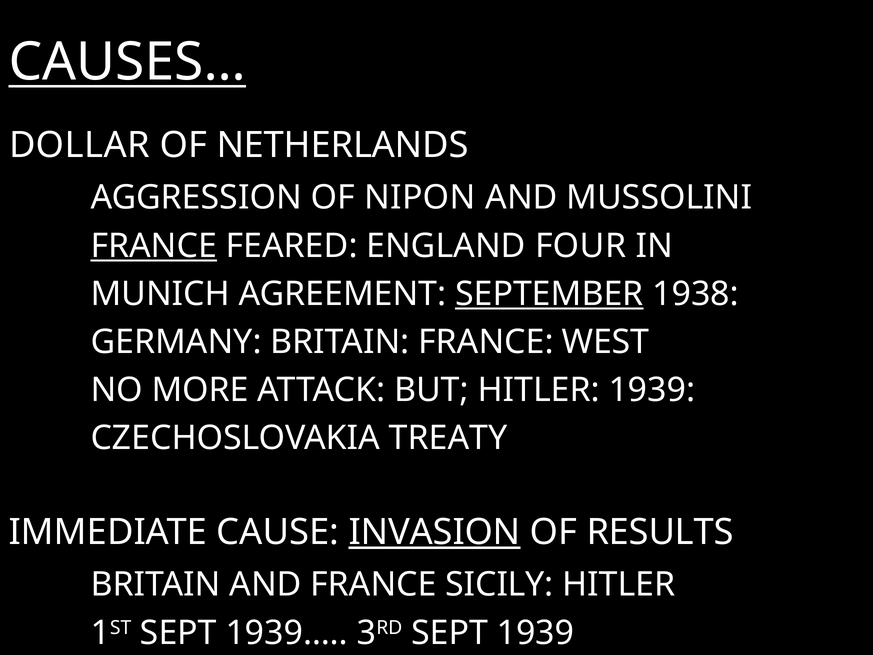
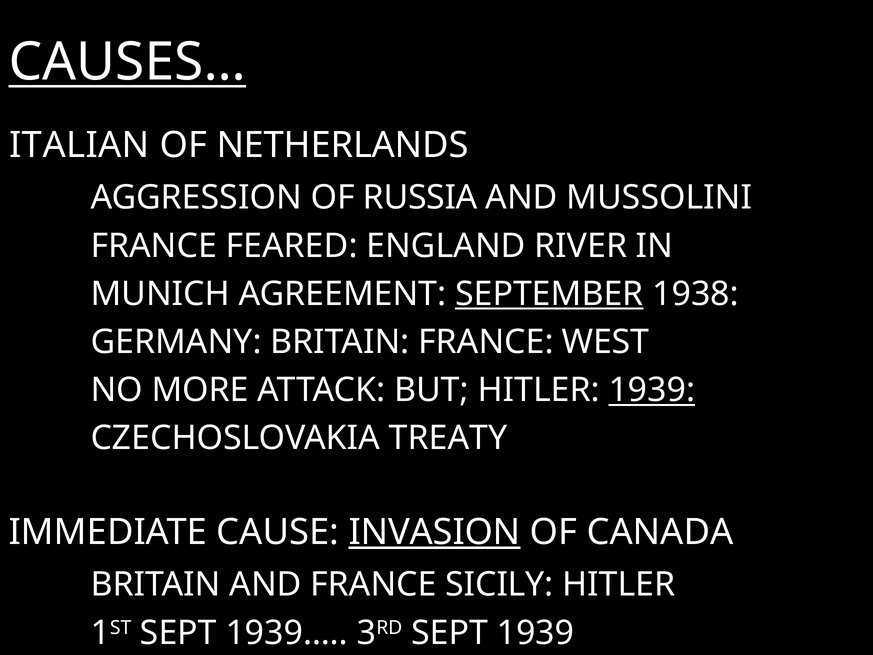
DOLLAR: DOLLAR -> ITALIAN (79, 145)
NIPON: NIPON -> RUSSIA (420, 197)
FRANCE underline: present -> none (154, 246)
FOUR: FOUR -> RIVER (581, 246)
1939 underline: none -> present (652, 390)
RESULTS: RESULTS -> CANADA (660, 532)
